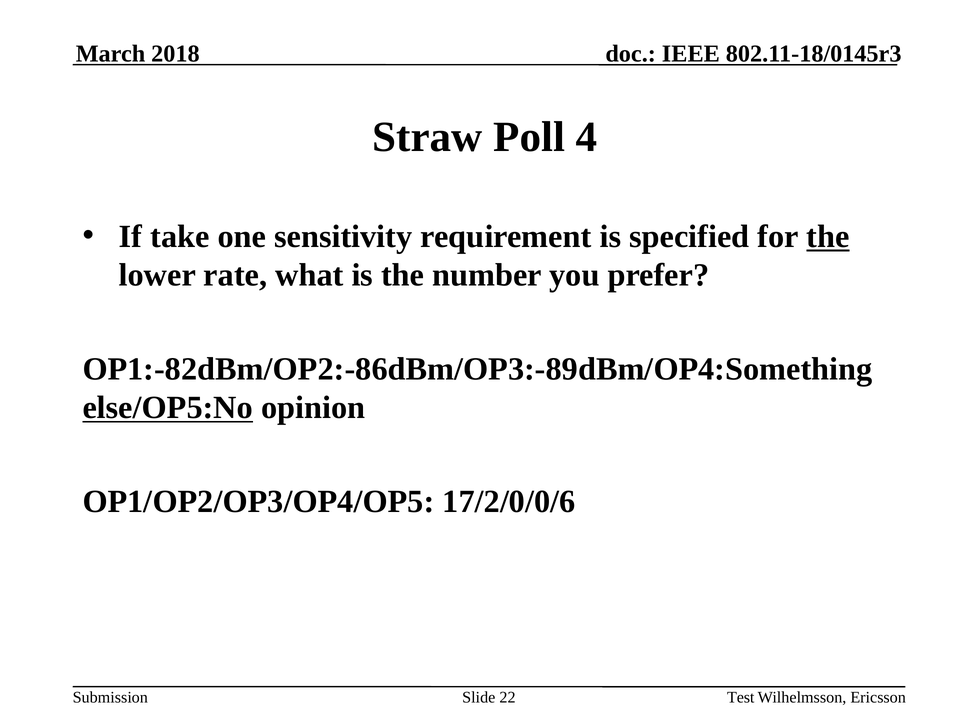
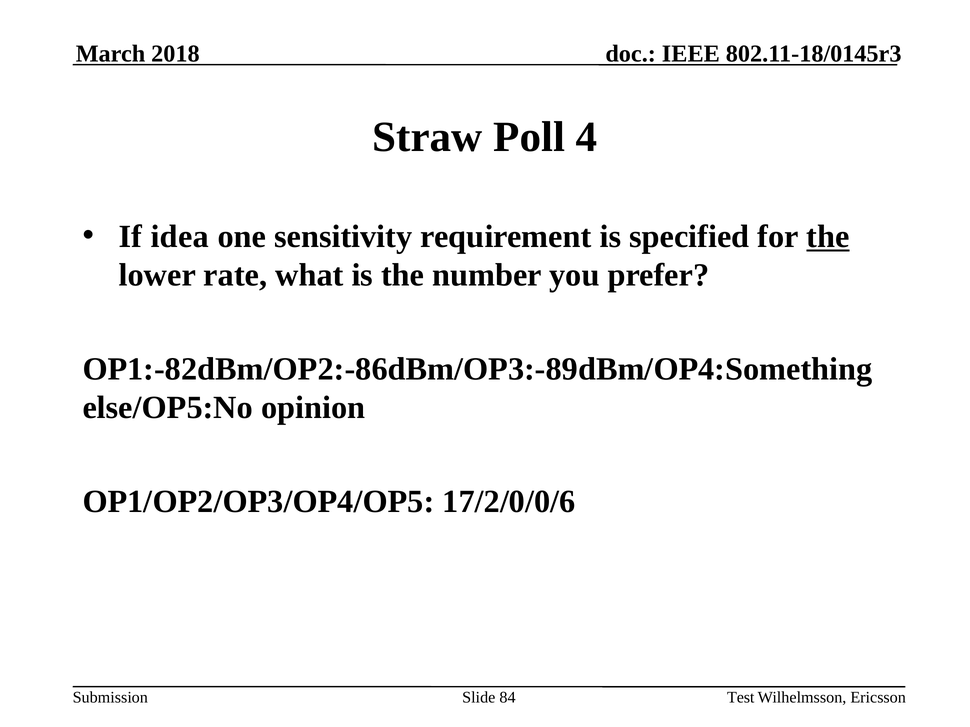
take: take -> idea (180, 237)
else/OP5:No underline: present -> none (168, 408)
22: 22 -> 84 (508, 698)
